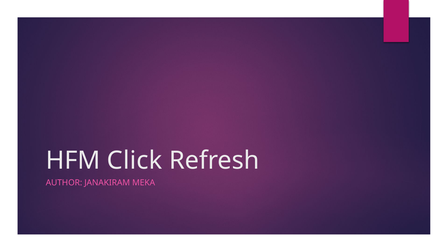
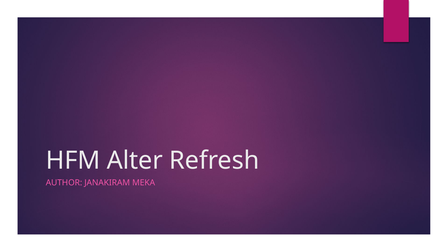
Click: Click -> Alter (135, 161)
